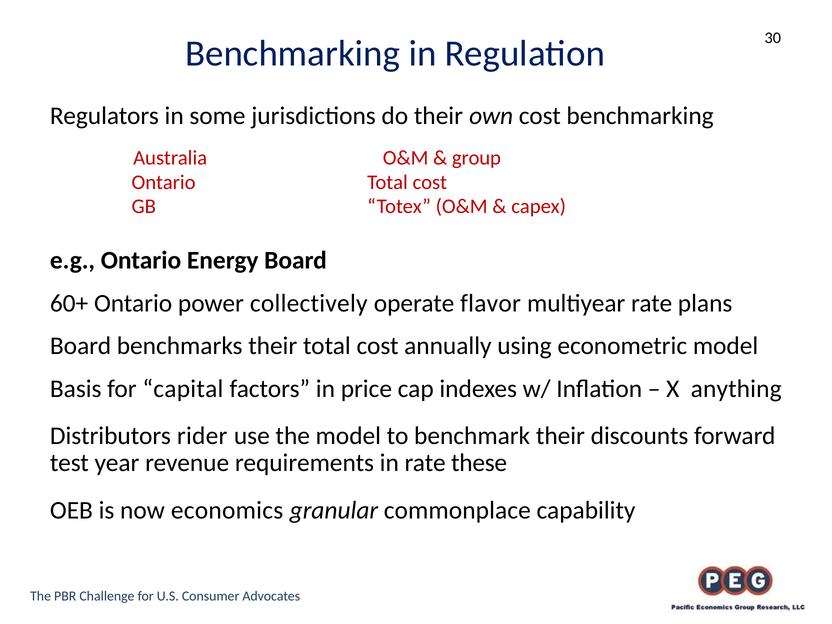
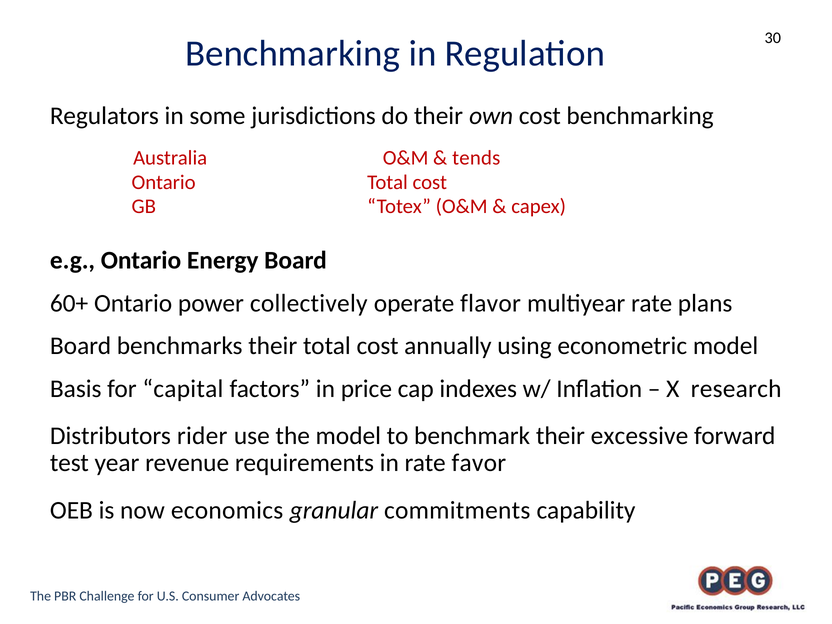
group: group -> tends (476, 158)
anything: anything -> research (736, 389)
discounts: discounts -> excessive (640, 436)
these: these -> favor (479, 463)
commonplace: commonplace -> commitments (457, 510)
